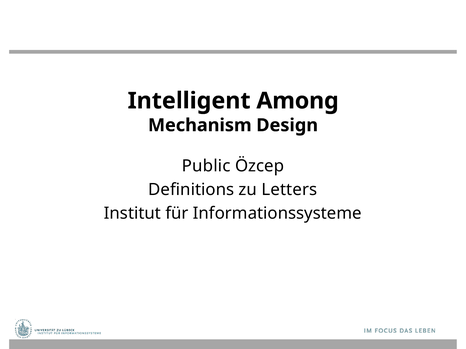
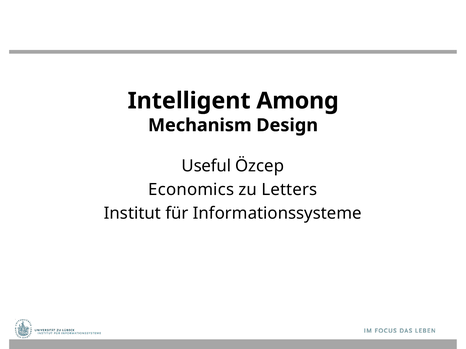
Public: Public -> Useful (206, 166)
Definitions: Definitions -> Economics (191, 190)
